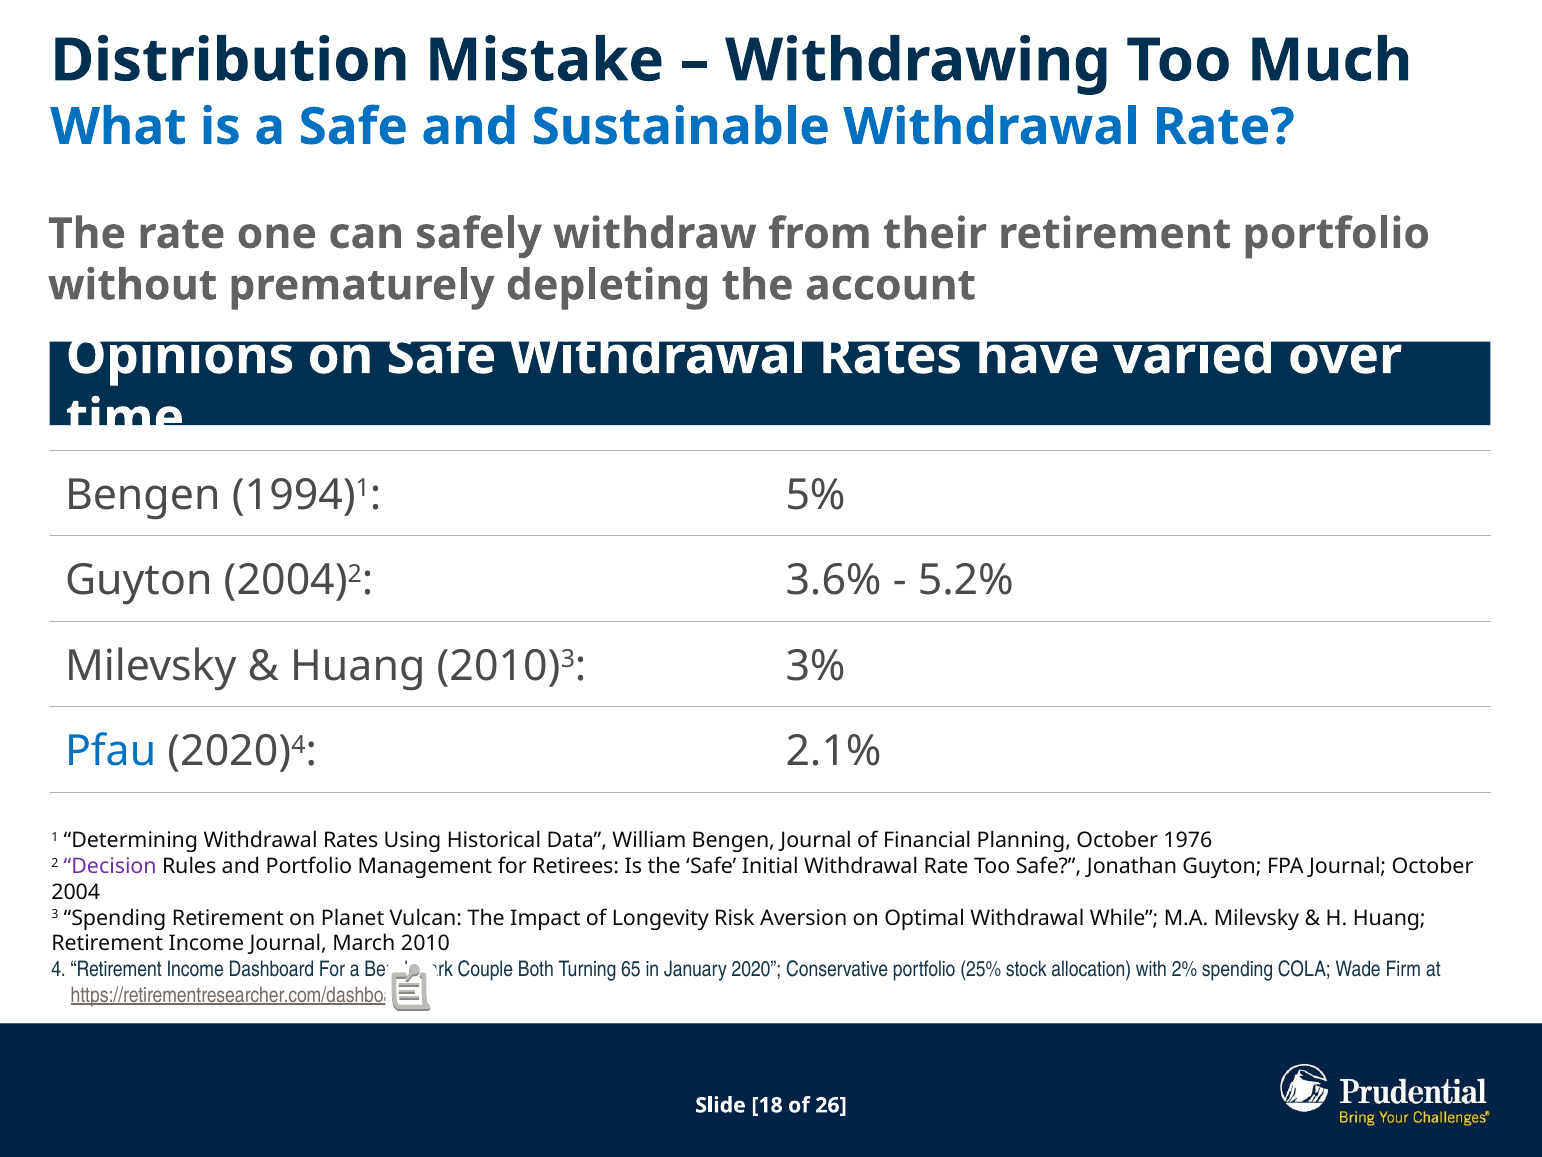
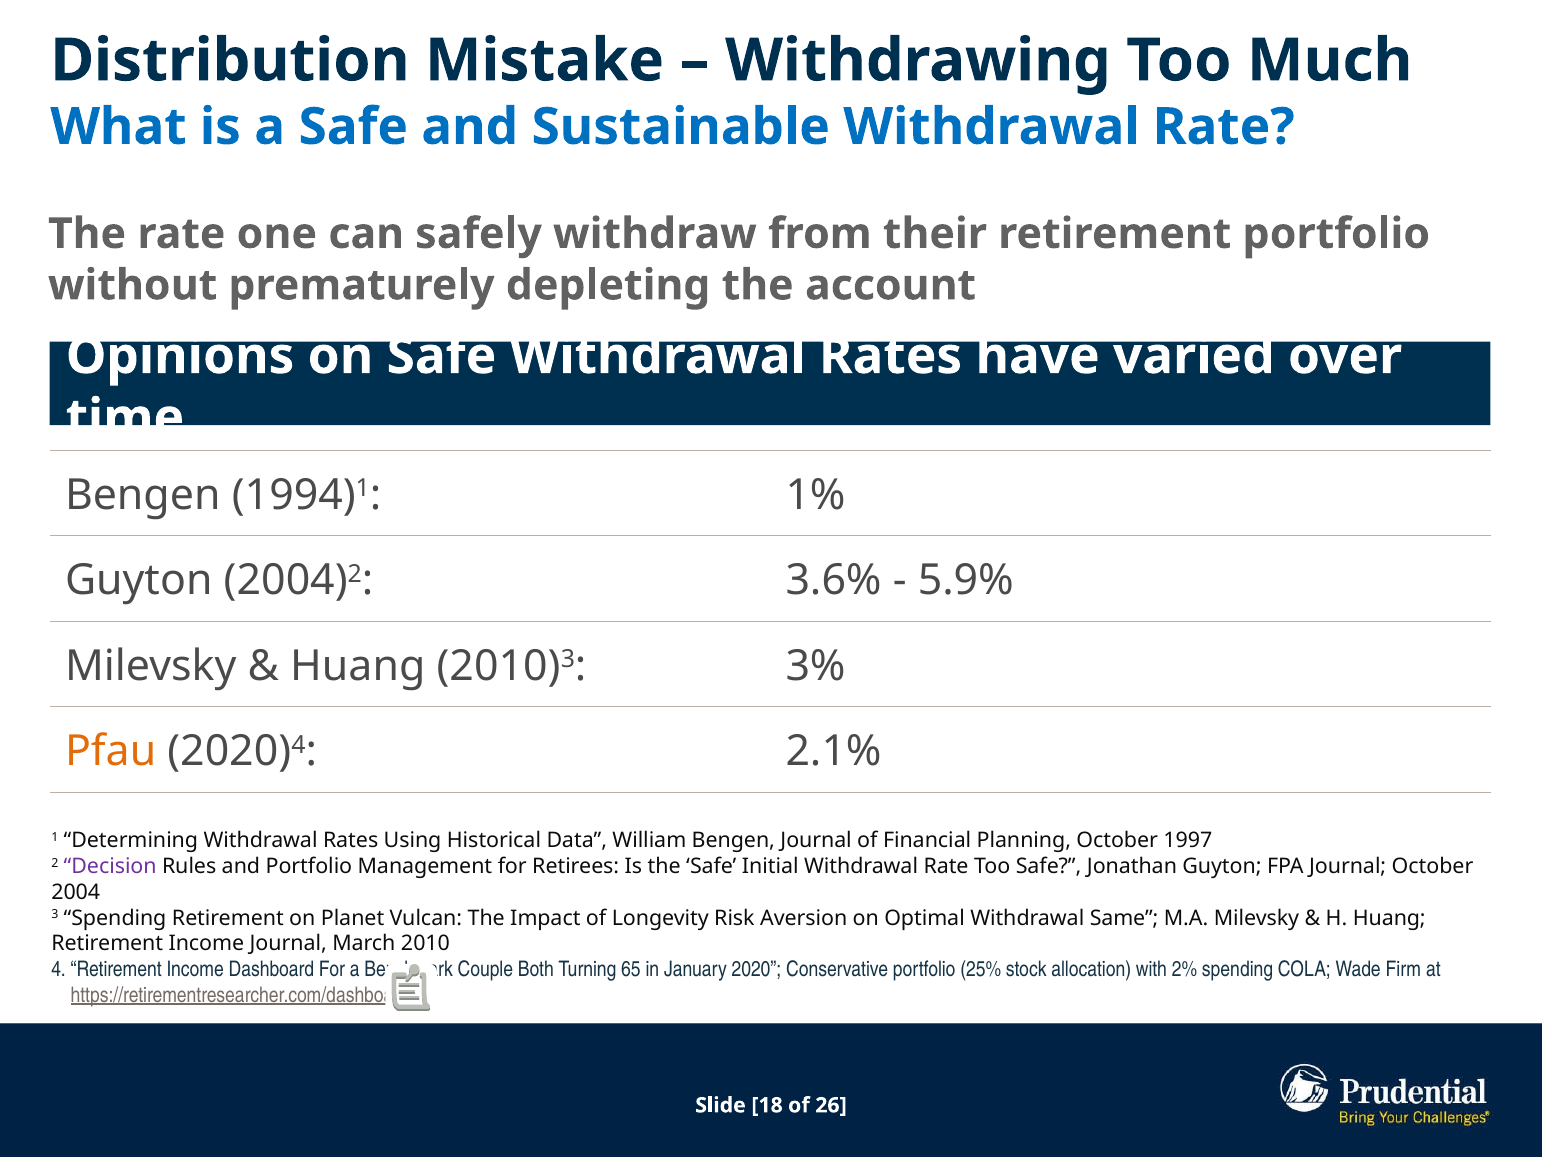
5%: 5% -> 1% (816, 495)
5.2%: 5.2% -> 5.9% (966, 581)
Pfau colour: blue -> orange (111, 752)
1976: 1976 -> 1997 (1188, 841)
While: While -> Same (1124, 918)
